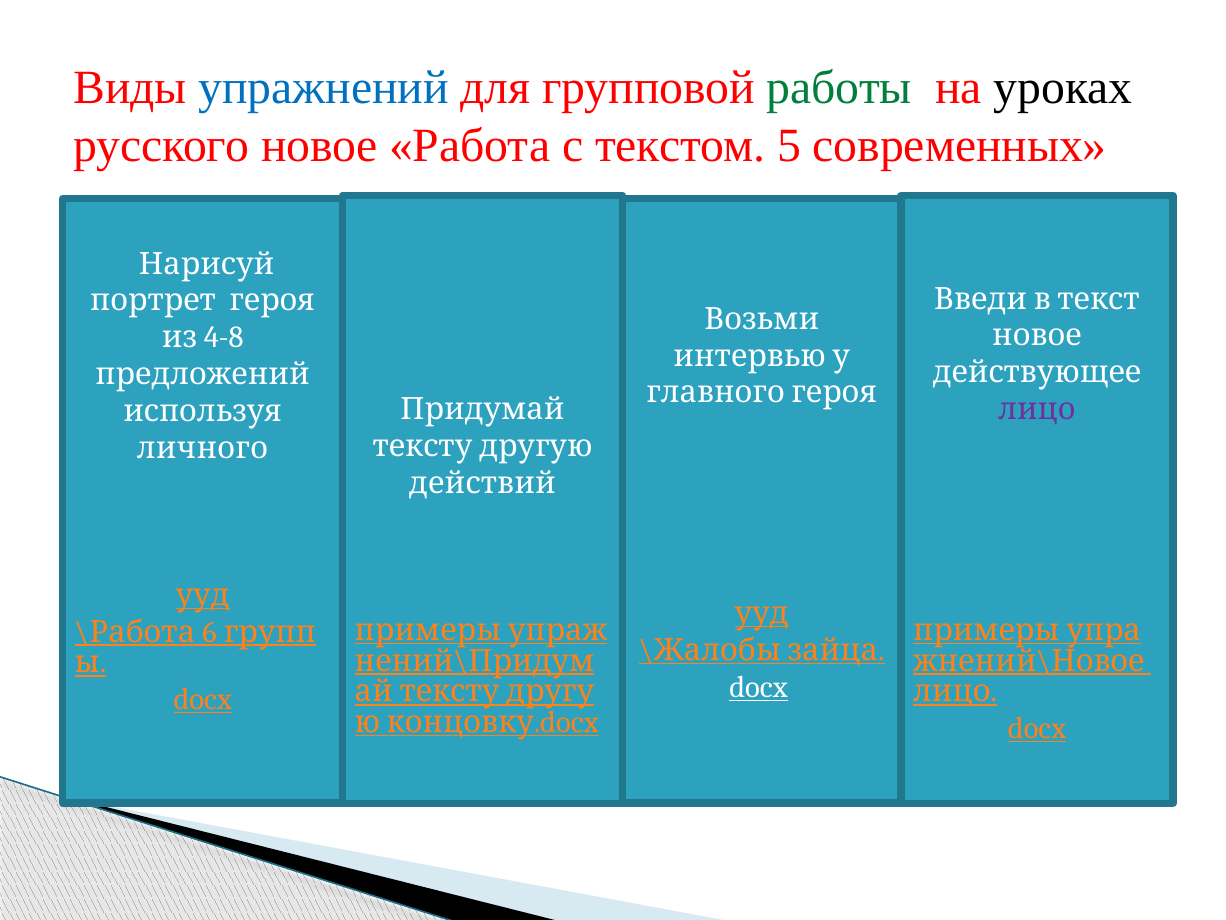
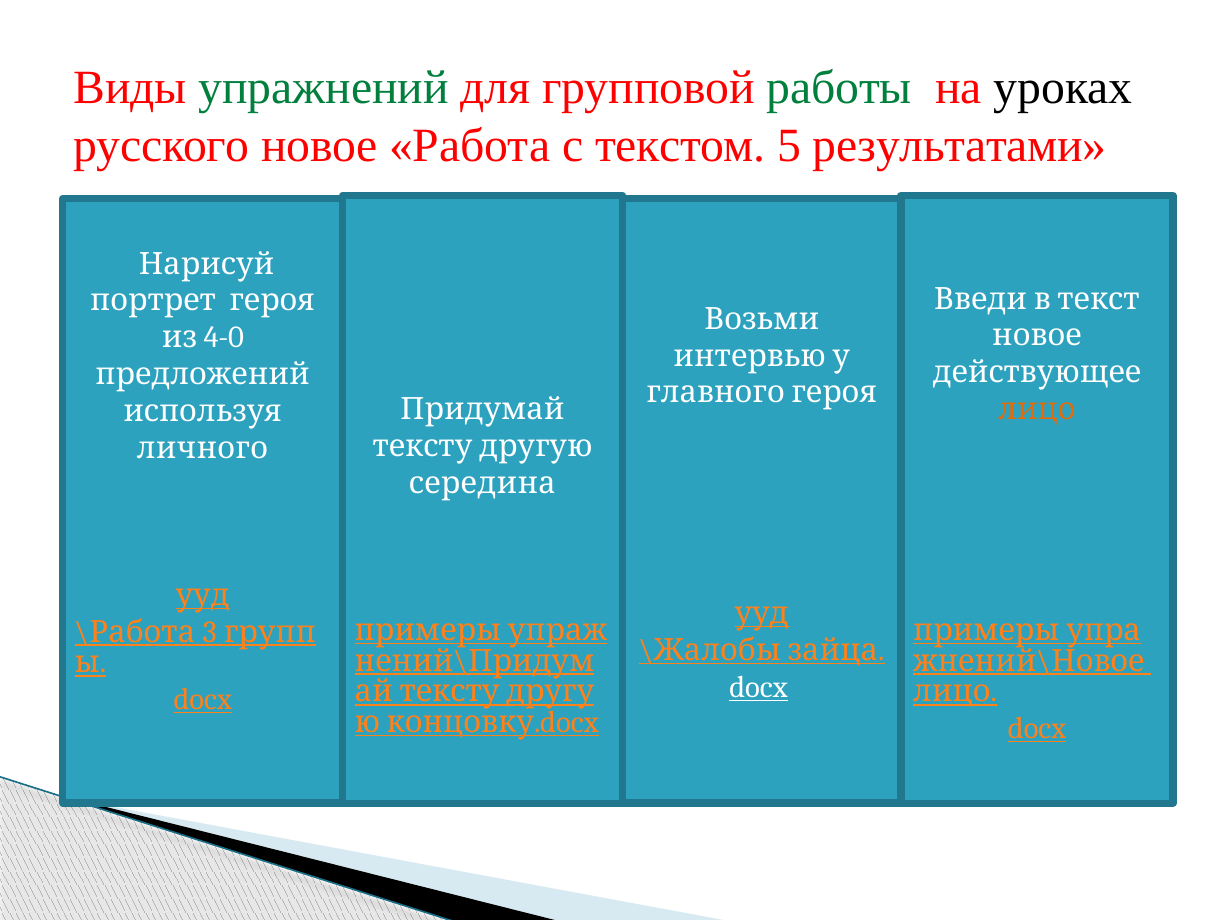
упражнений colour: blue -> green (324, 88)
современных: современных -> результатами (960, 145)
4-8: 4-8 -> 4-0 (224, 337)
лицо colour: purple -> orange (1037, 409)
действий: действий -> середина (482, 483)
6: 6 -> 3 (210, 632)
